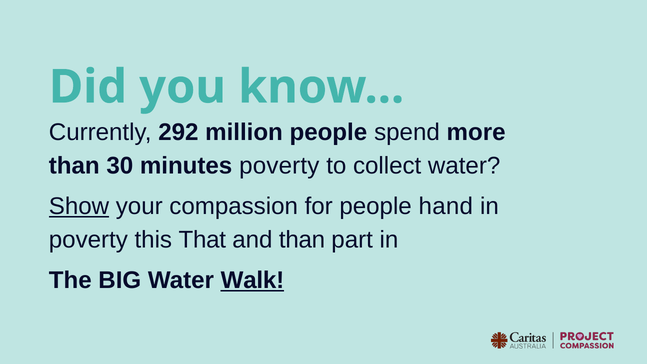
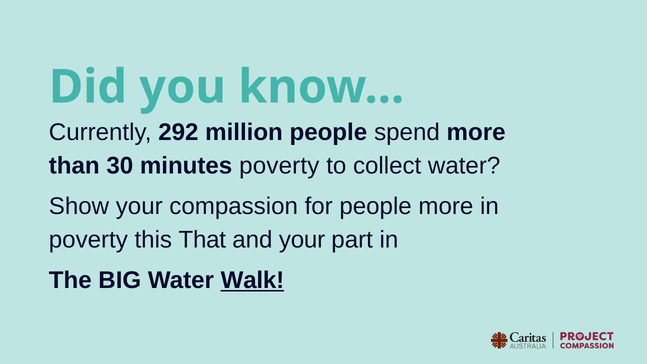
Show underline: present -> none (79, 206)
people hand: hand -> more (446, 206)
and than: than -> your (302, 240)
